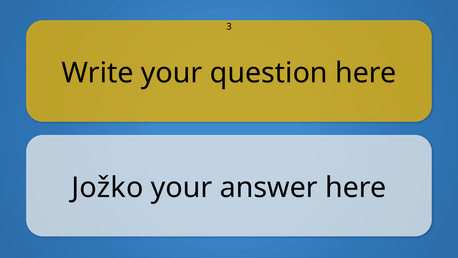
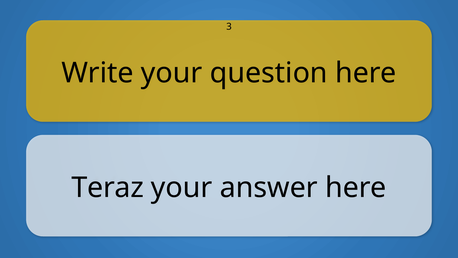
Jožko: Jožko -> Teraz (108, 187)
